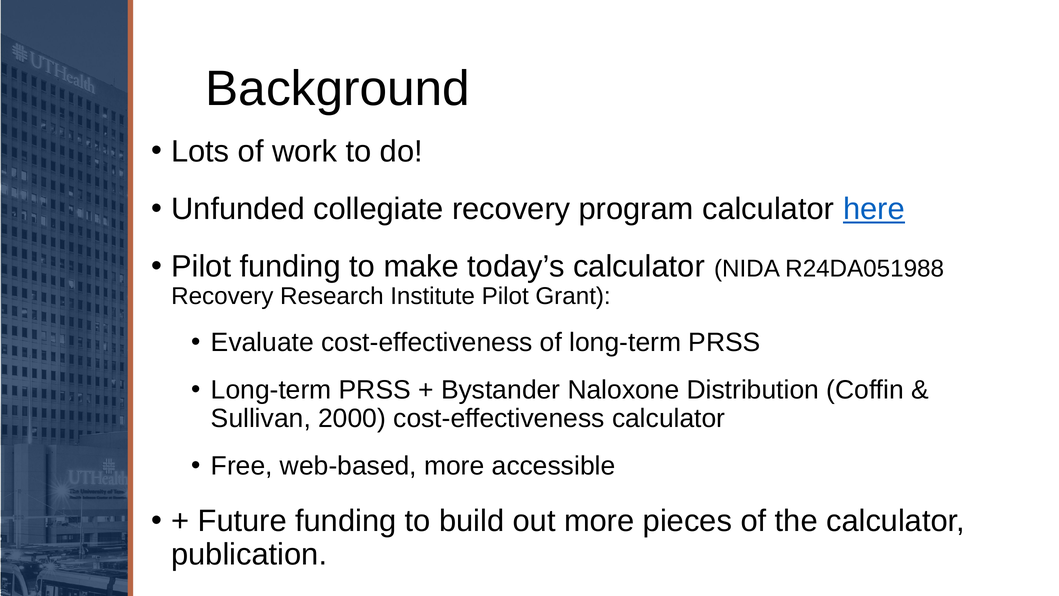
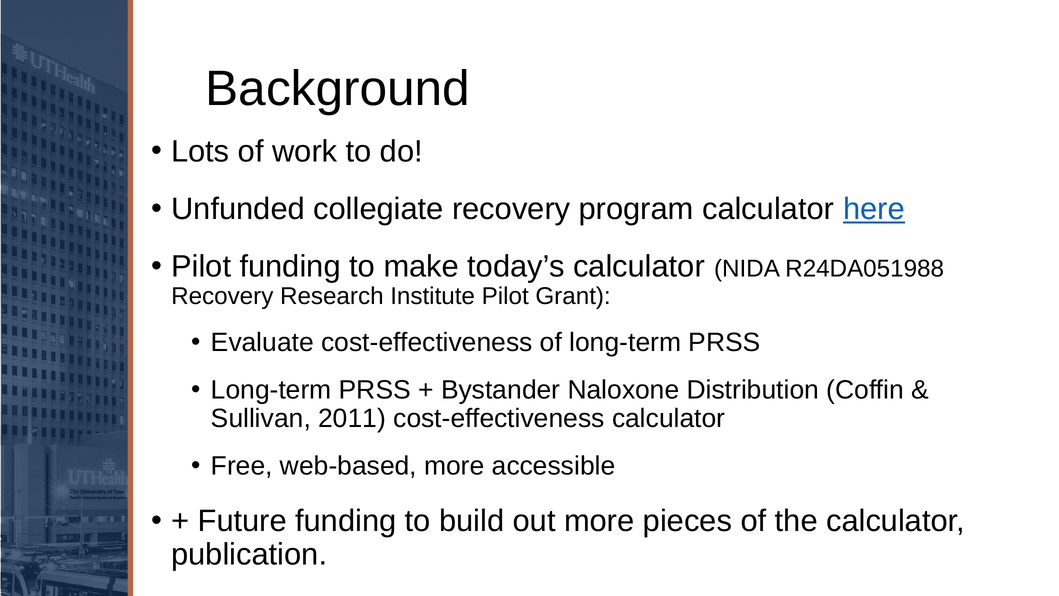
2000: 2000 -> 2011 (352, 418)
